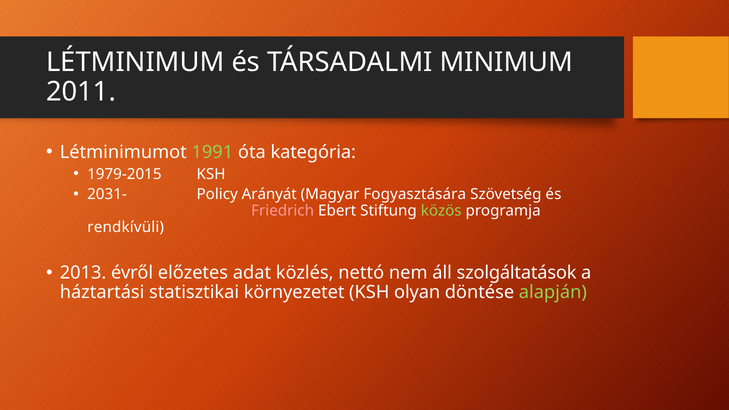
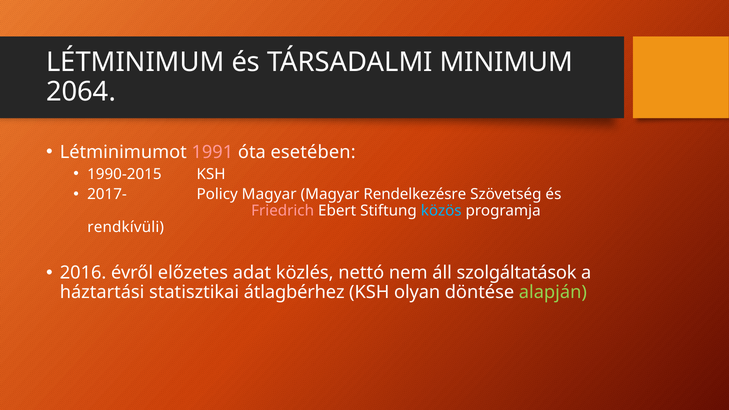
2011: 2011 -> 2064 (81, 92)
1991 colour: light green -> pink (212, 152)
kategória: kategória -> esetében (313, 152)
1979-2015: 1979-2015 -> 1990-2015 (124, 174)
2031-: 2031- -> 2017- (107, 194)
Policy Arányát: Arányát -> Magyar (269, 194)
Fogyasztására: Fogyasztására -> Rendelkezésre (415, 194)
közös colour: light green -> light blue (441, 211)
2013: 2013 -> 2016 (83, 273)
környezetet: környezetet -> átlagbérhez (294, 293)
